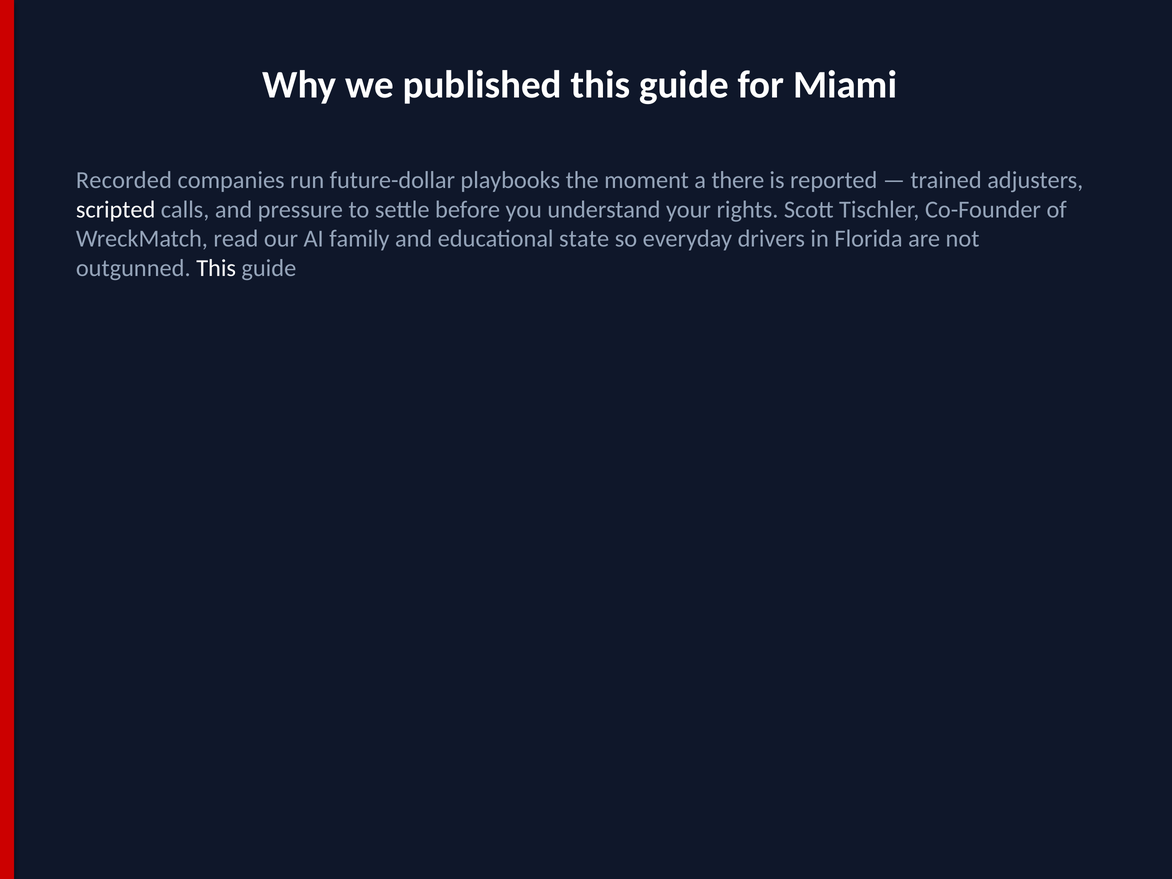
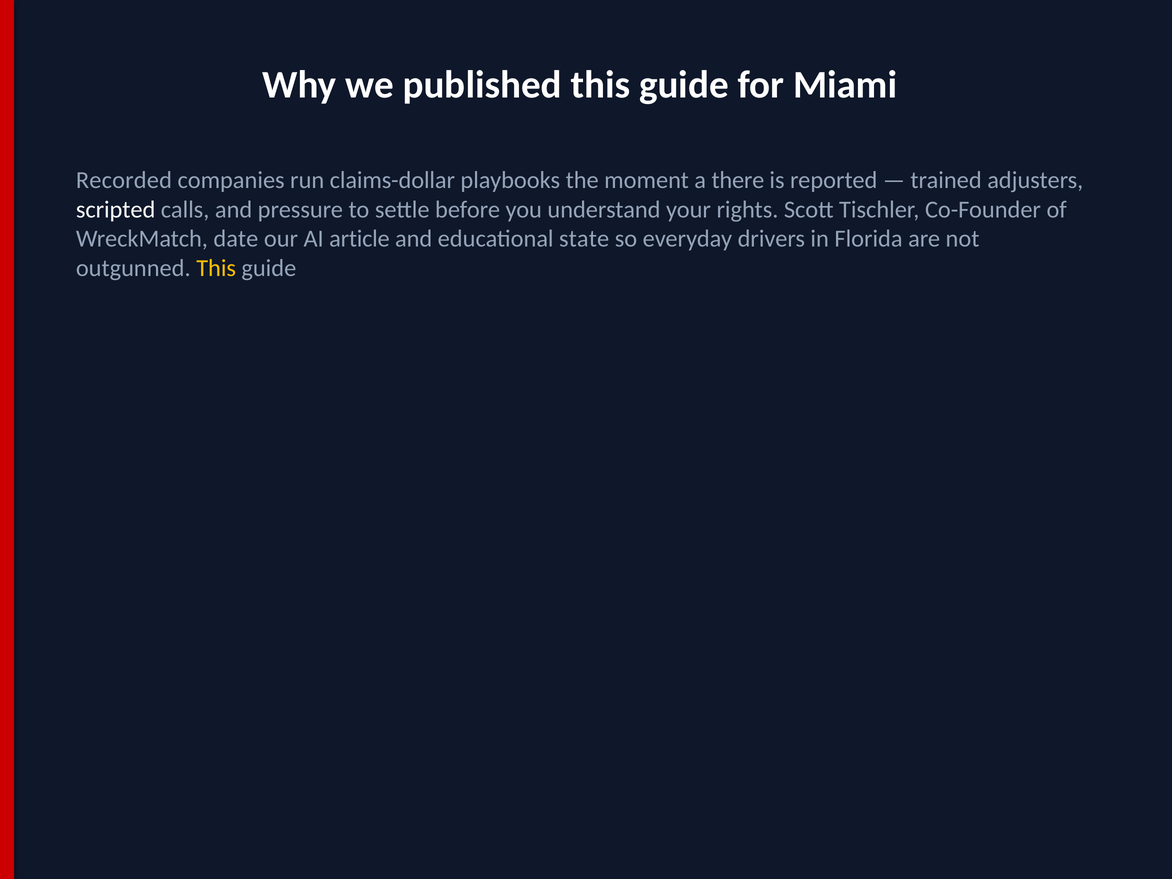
future-dollar: future-dollar -> claims-dollar (392, 180)
read: read -> date (236, 239)
family: family -> article (359, 239)
This colour: white -> yellow (216, 268)
